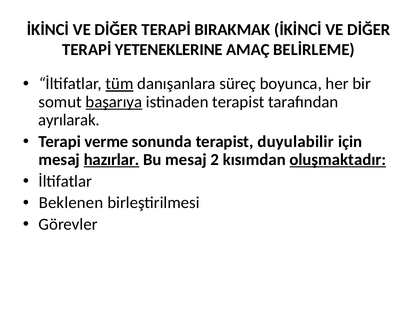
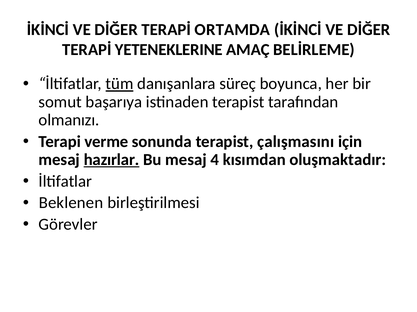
BIRAKMAK: BIRAKMAK -> ORTAMDA (232, 30)
başarıya underline: present -> none (114, 102)
ayrılarak: ayrılarak -> olmanızı (69, 120)
duyulabilir: duyulabilir -> çalışmasını (296, 142)
2: 2 -> 4 (215, 160)
oluşmaktadır underline: present -> none (338, 160)
